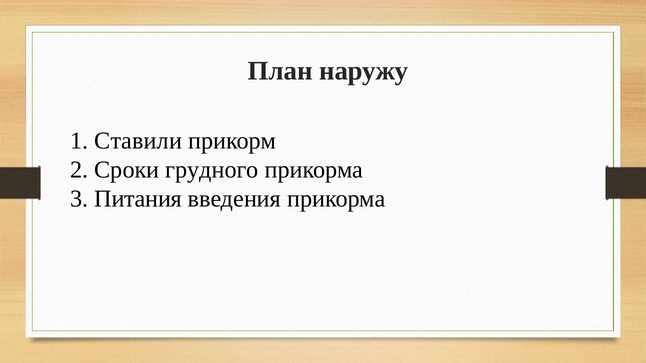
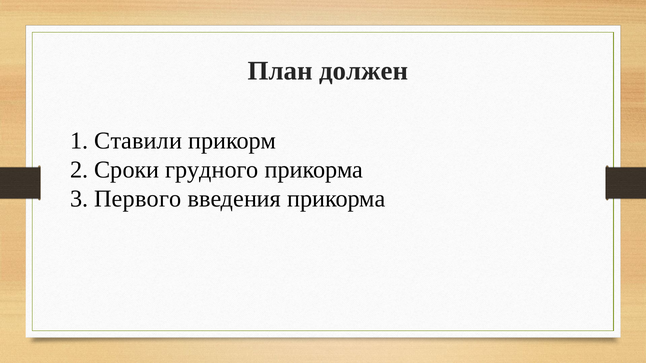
наружу: наружу -> должен (364, 71)
Питания: Питания -> Первого (138, 199)
